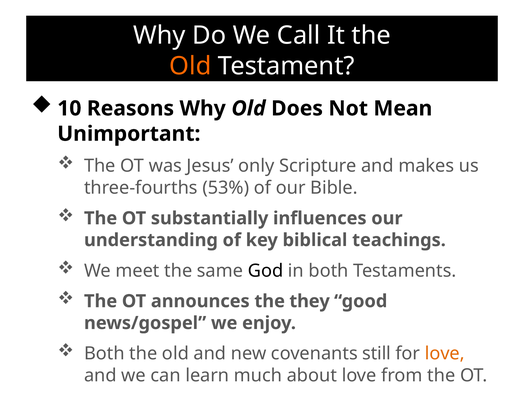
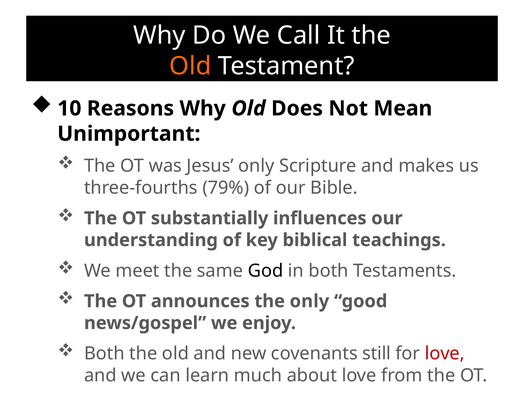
53%: 53% -> 79% (226, 188)
the they: they -> only (309, 301)
love colour: orange -> red (445, 354)
